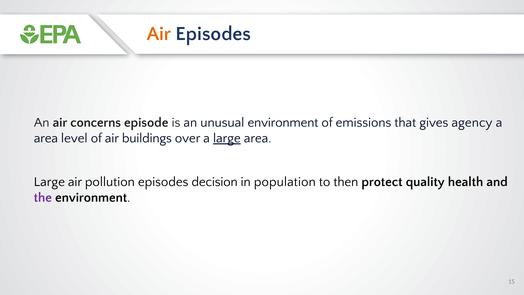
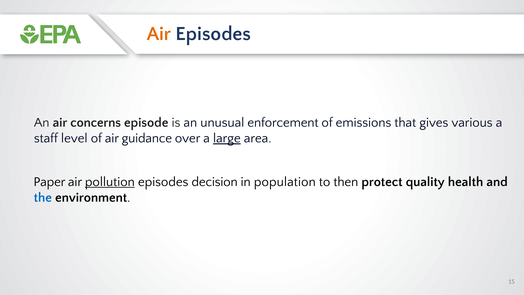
unusual environment: environment -> enforcement (283, 122)
agency: agency -> various (472, 122)
area: area -> staff (46, 138)
buildings: buildings -> guidance (147, 138)
Large: Large -> Paper (49, 182)
pollution underline: none -> present (110, 182)
the colour: purple -> blue (43, 197)
